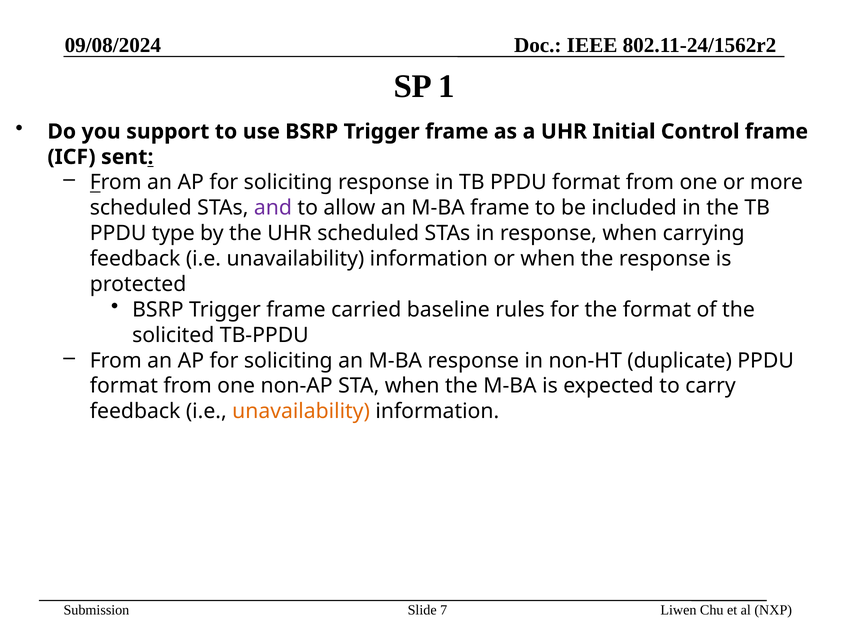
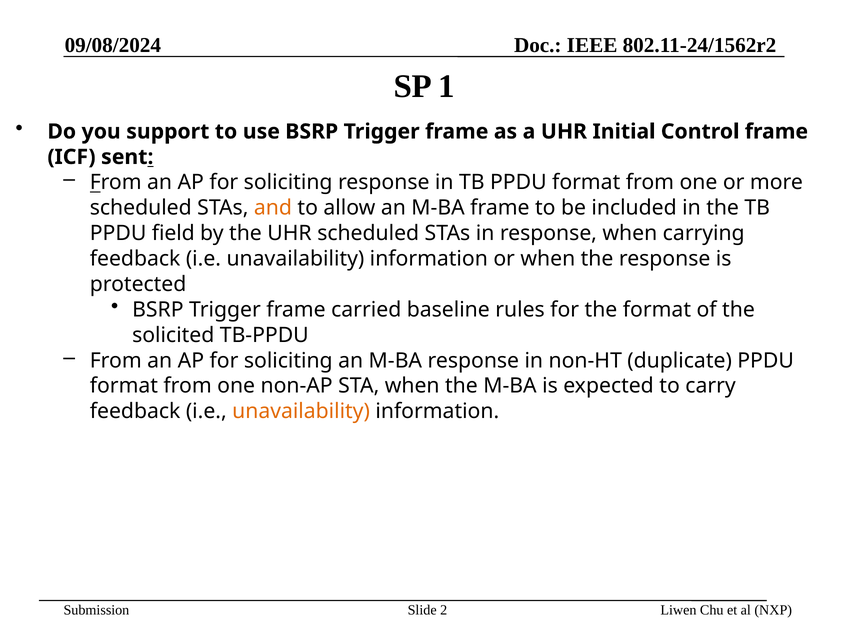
and colour: purple -> orange (273, 208)
type: type -> field (173, 233)
7: 7 -> 2 (444, 610)
